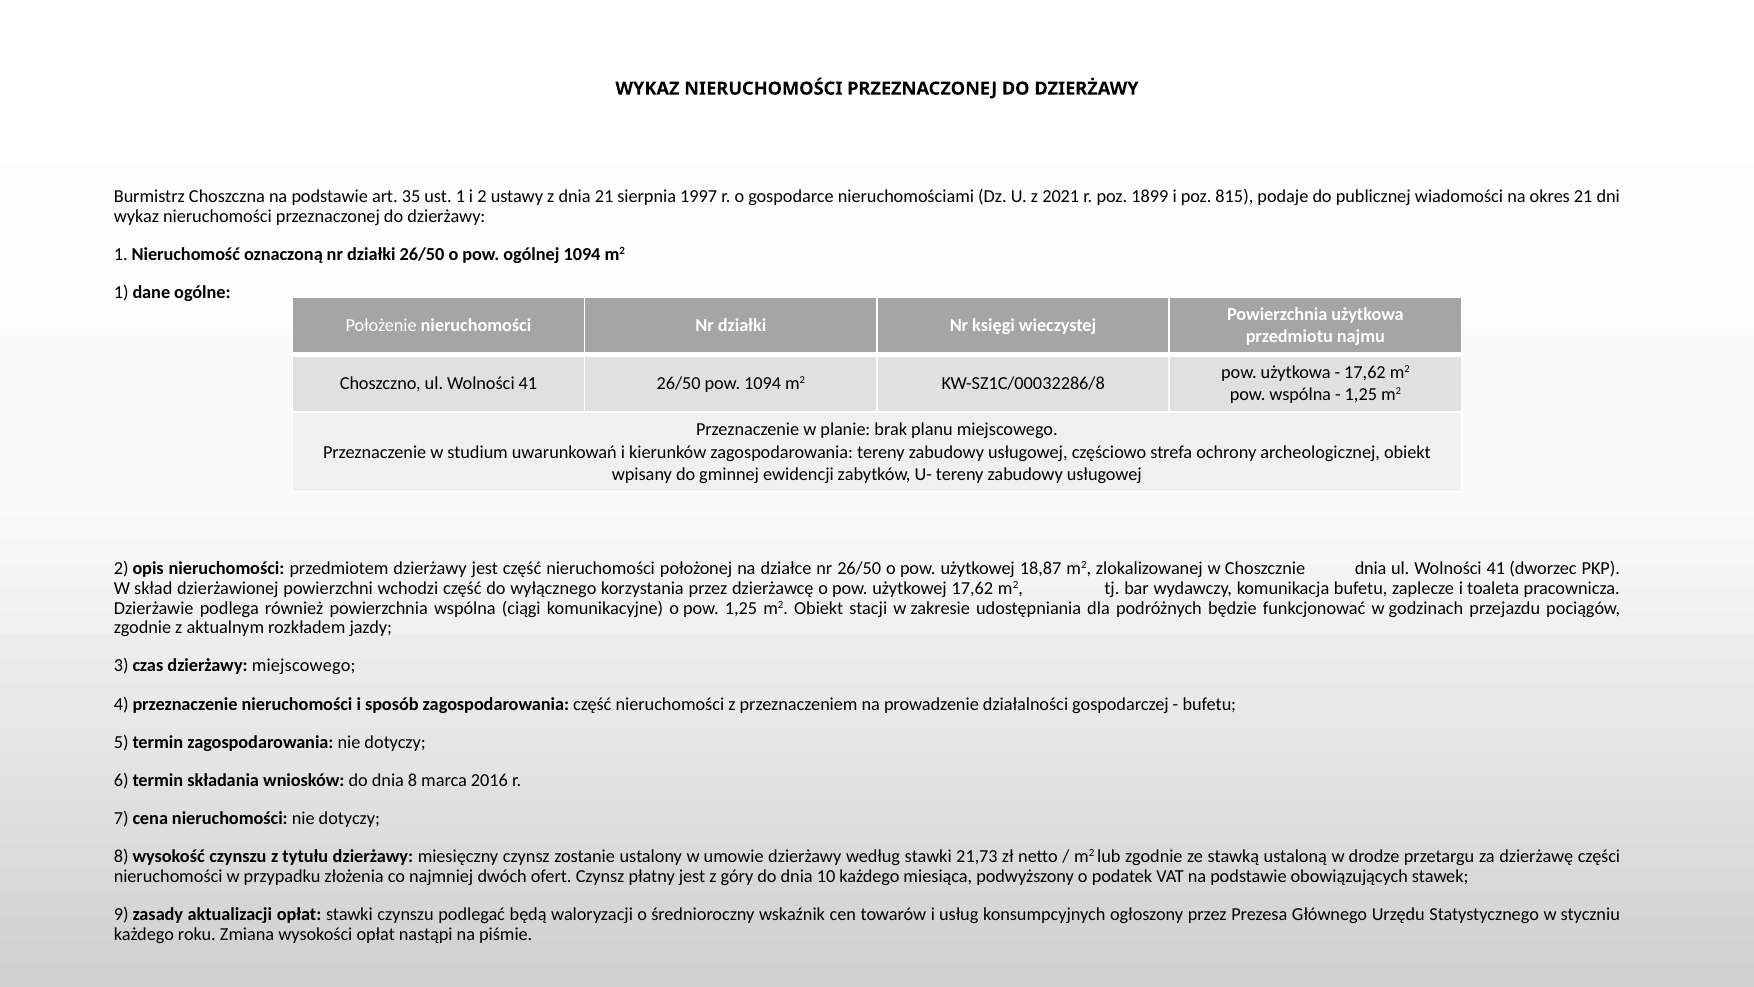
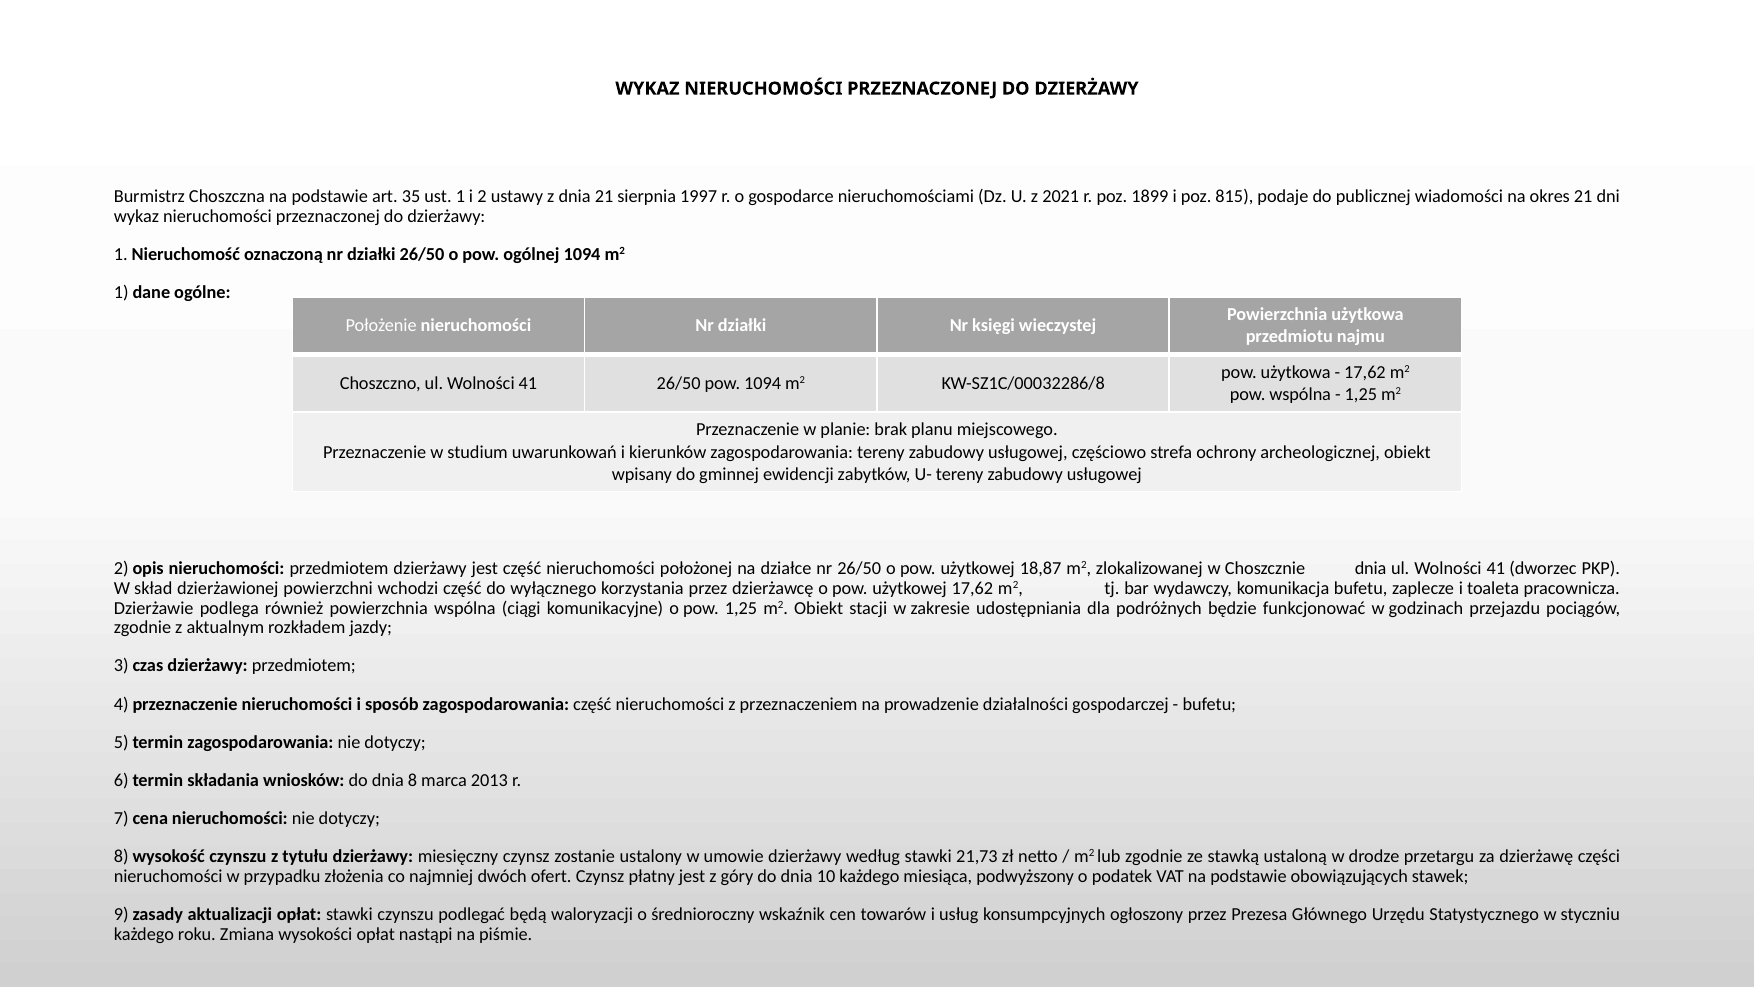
dzierżawy miejscowego: miejscowego -> przedmiotem (304, 666)
2016: 2016 -> 2013 (489, 780)
